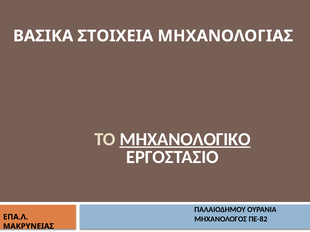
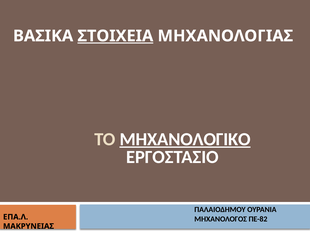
ΣΤΟΙΧΕΙΑ underline: none -> present (115, 36)
